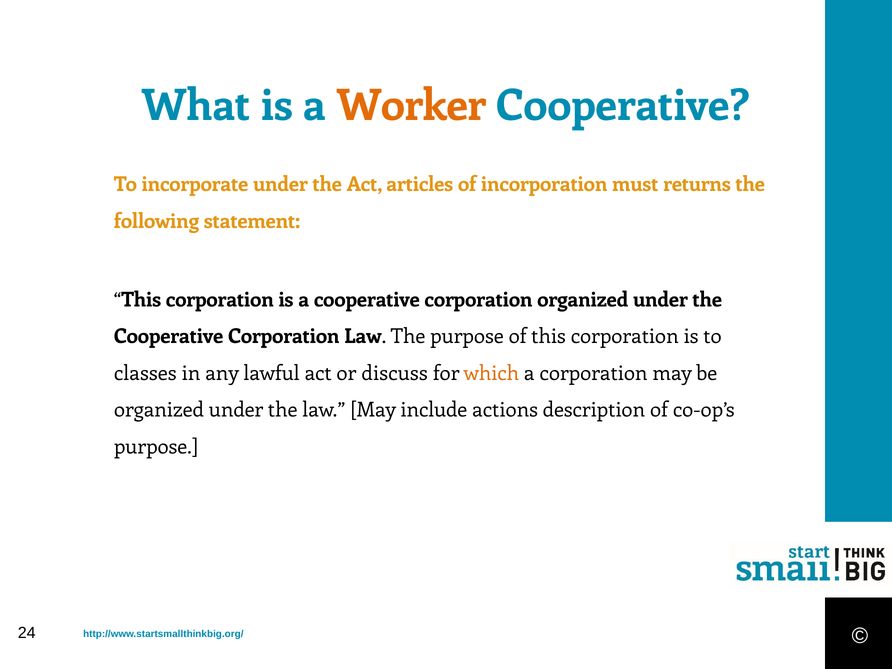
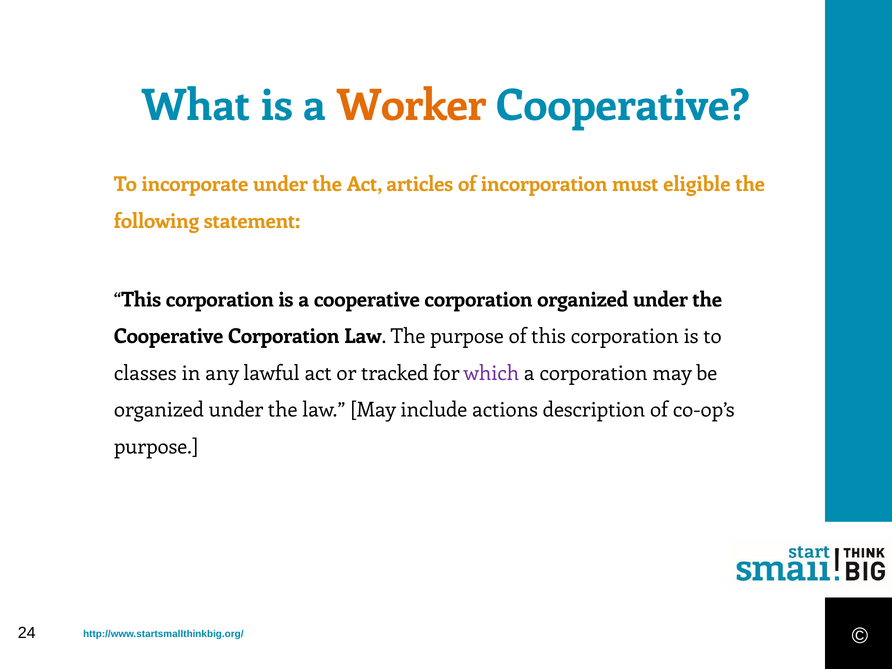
returns: returns -> eligible (697, 185)
discuss: discuss -> tracked (395, 373)
which colour: orange -> purple (491, 373)
